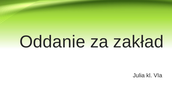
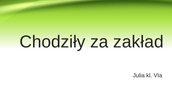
Oddanie: Oddanie -> Chodziły (52, 42)
